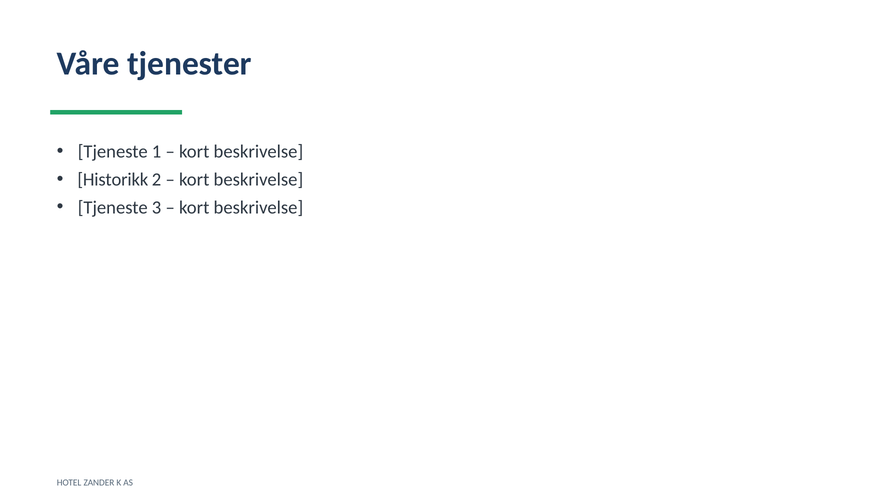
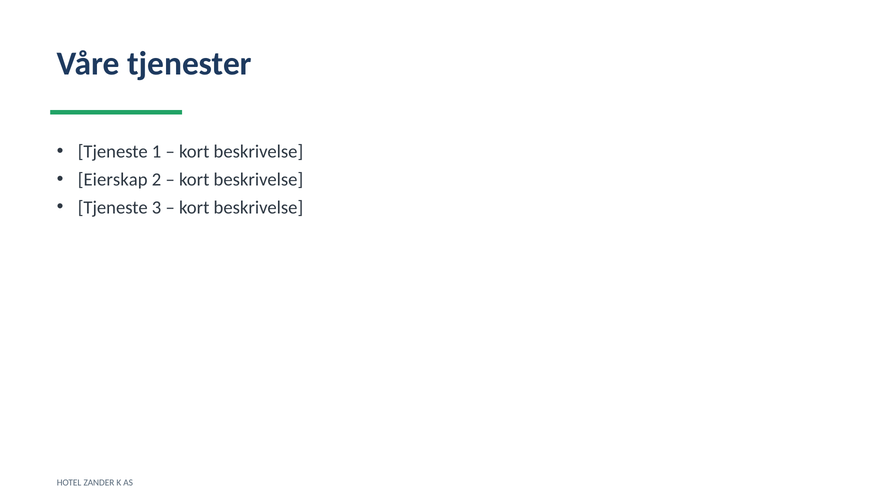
Historikk: Historikk -> Eierskap (113, 179)
